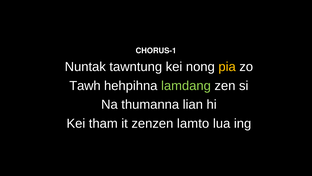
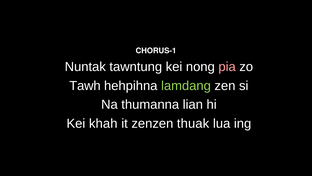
pia colour: yellow -> pink (227, 67)
tham: tham -> khah (103, 123)
lamto: lamto -> thuak (193, 123)
